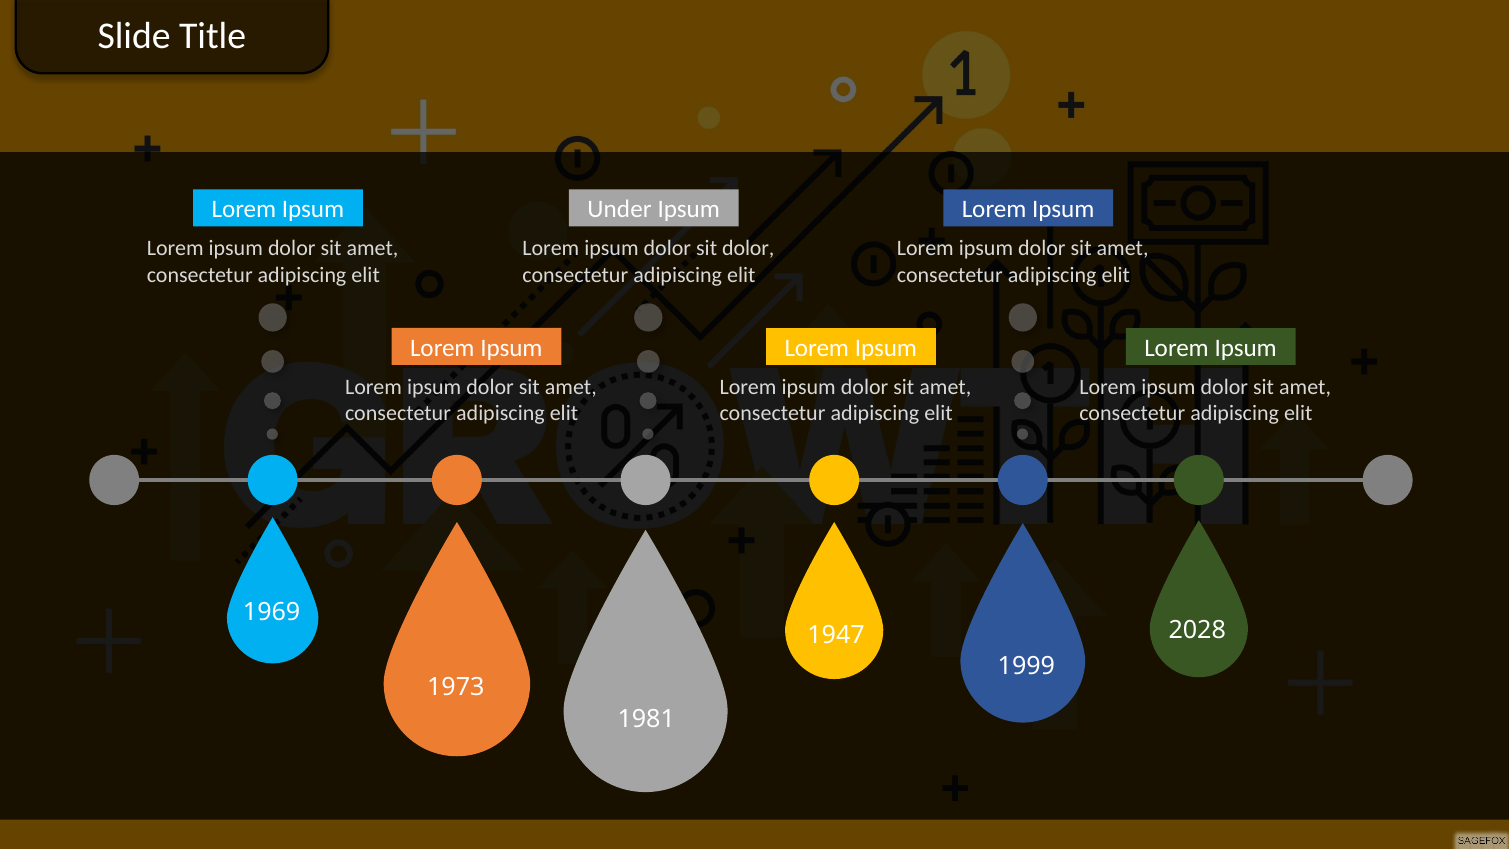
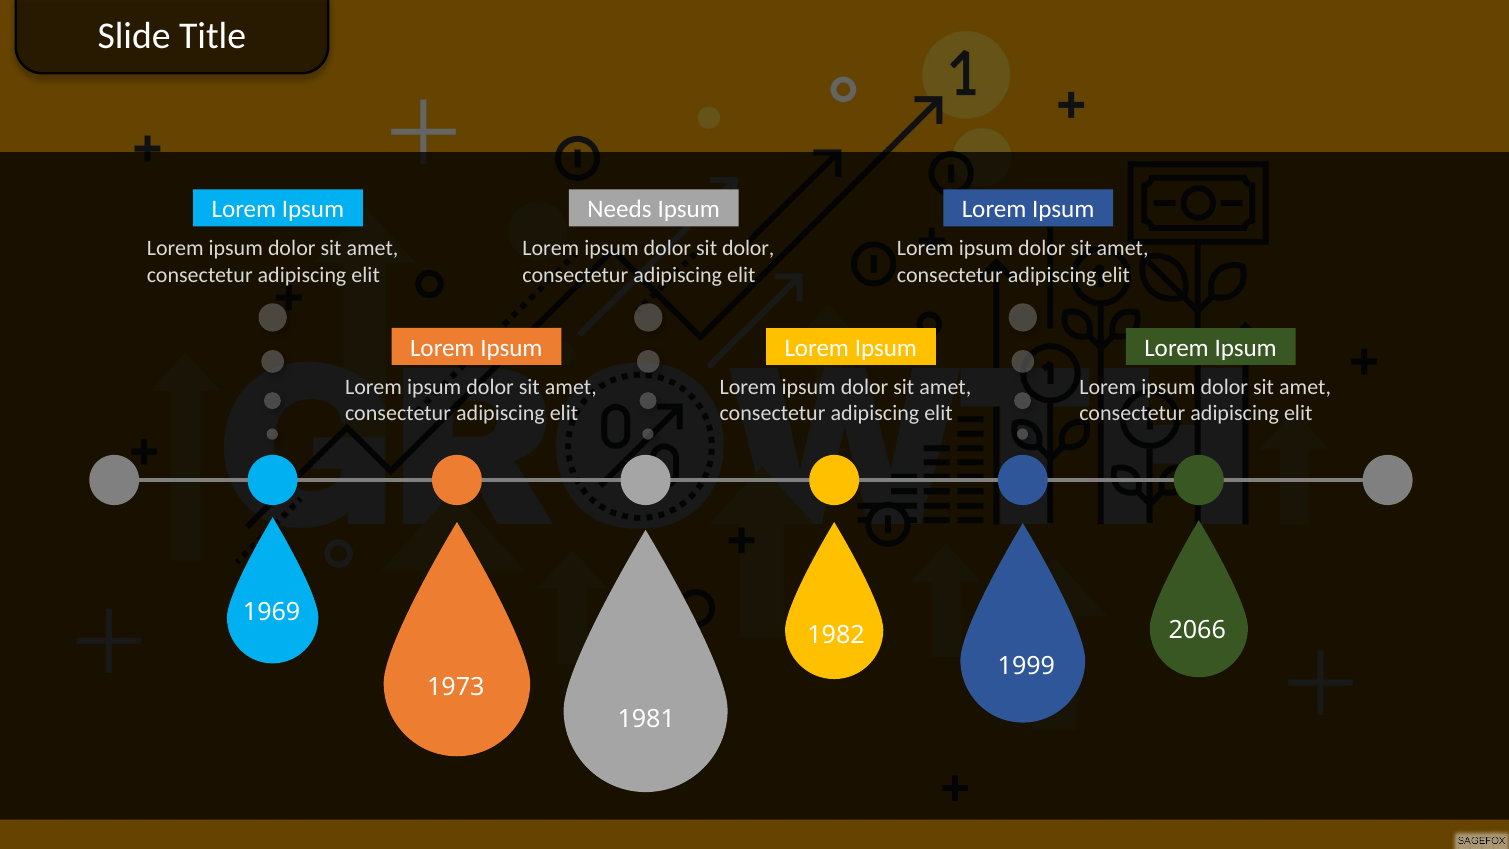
Under: Under -> Needs (620, 210)
2028: 2028 -> 2066 (1197, 630)
1947: 1947 -> 1982 (836, 635)
